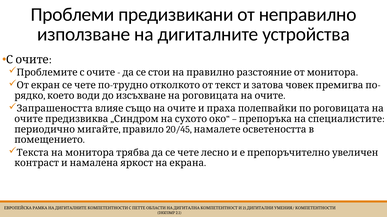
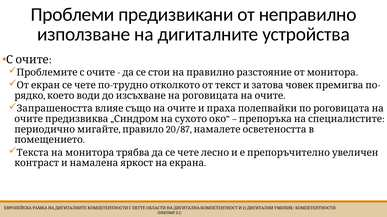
20/45: 20/45 -> 20/87 (179, 130)
